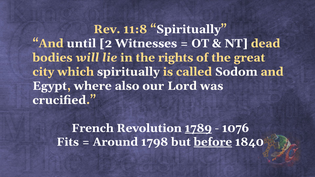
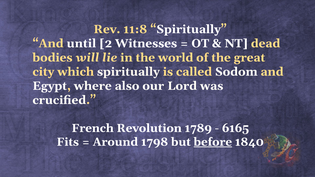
rights: rights -> world (176, 58)
1789 underline: present -> none (198, 128)
1076: 1076 -> 6165 (235, 128)
